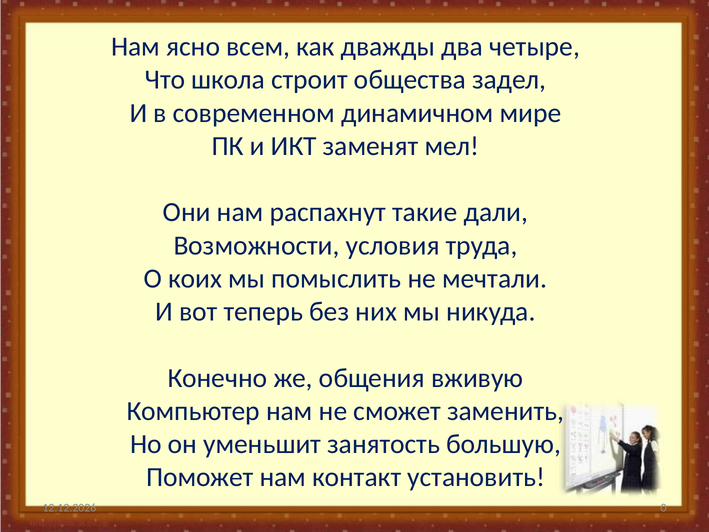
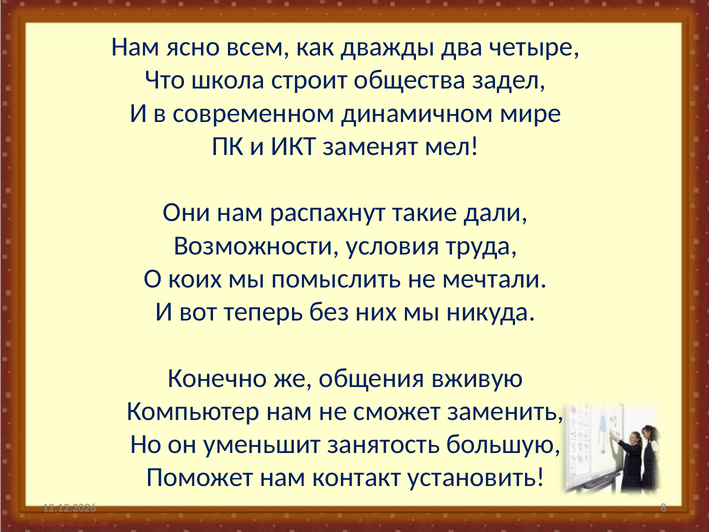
0: 0 -> 8 (664, 508)
